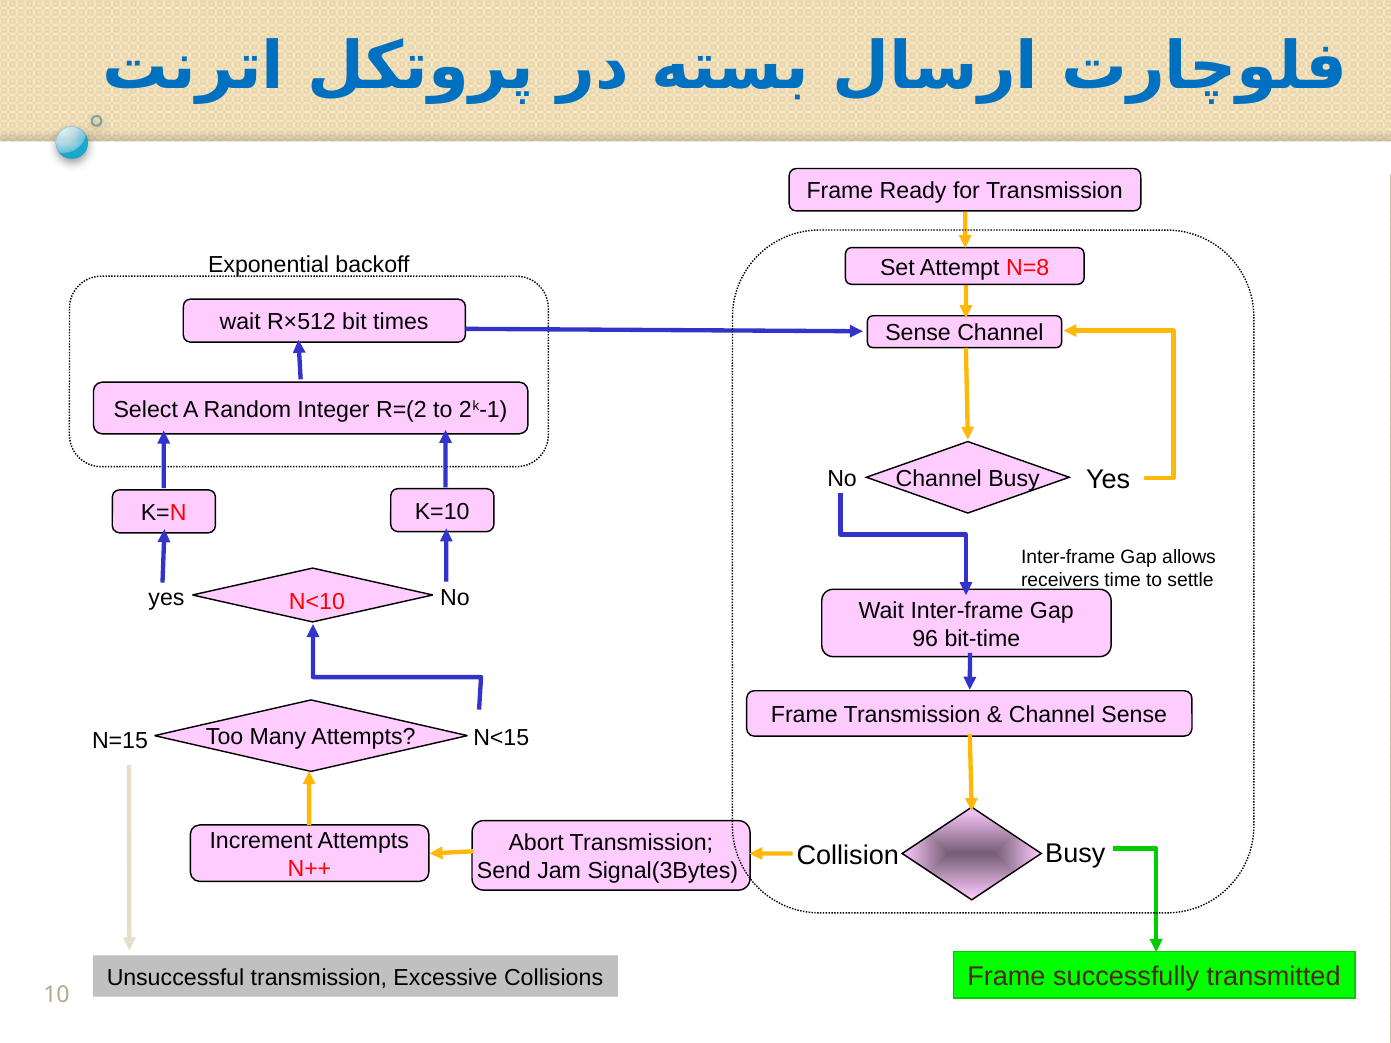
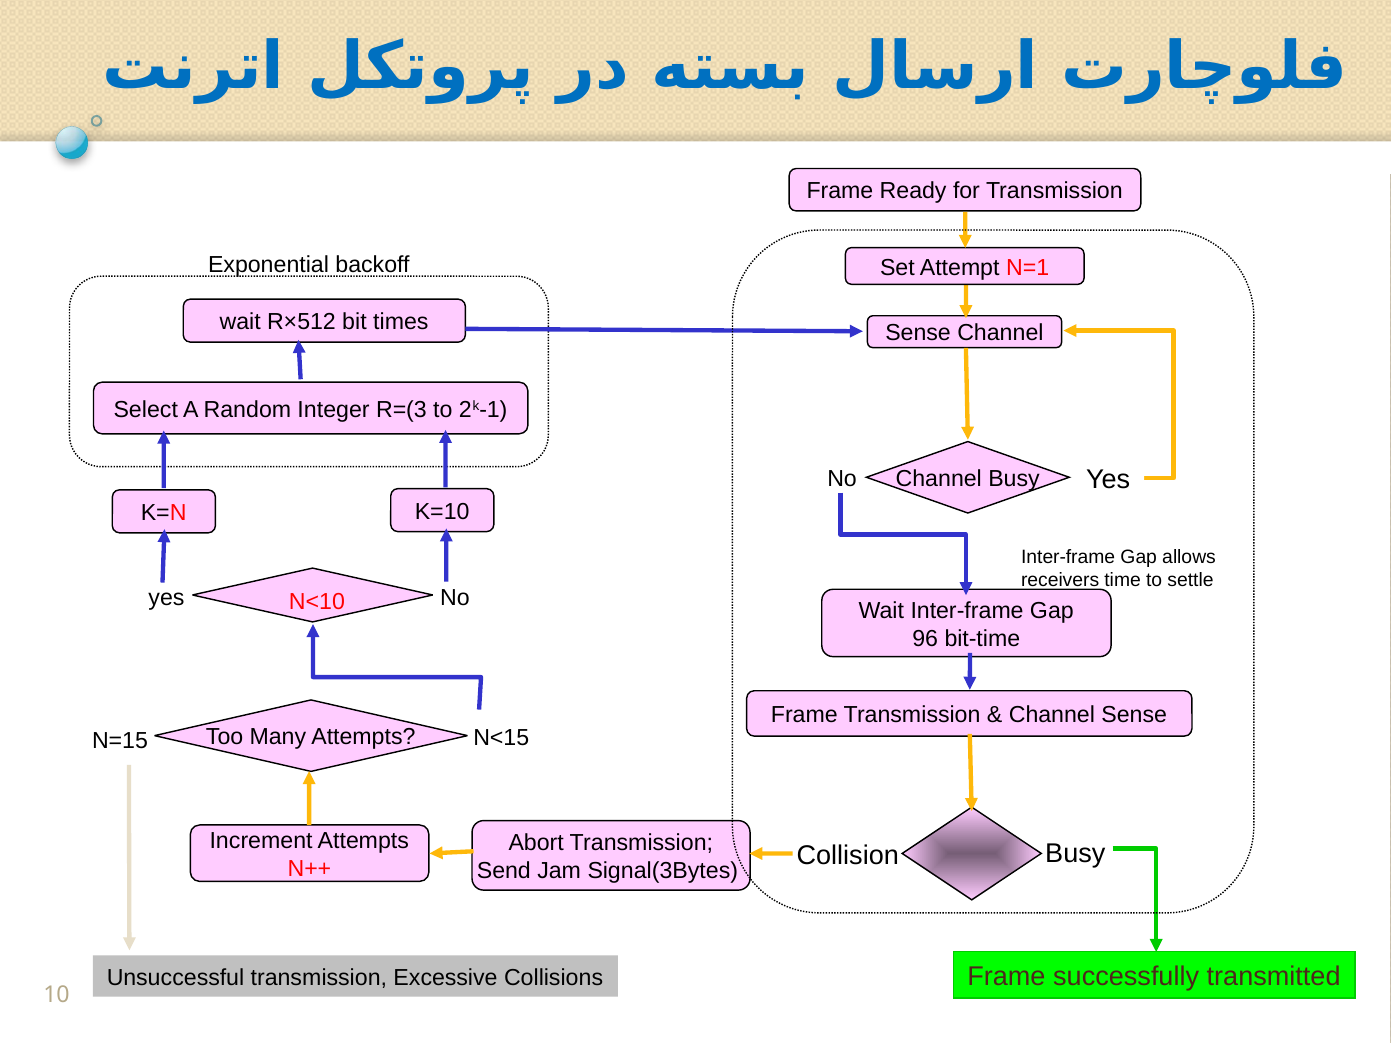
N=8: N=8 -> N=1 (1028, 268)
R=(2: R=(2 -> R=(3 (401, 410)
